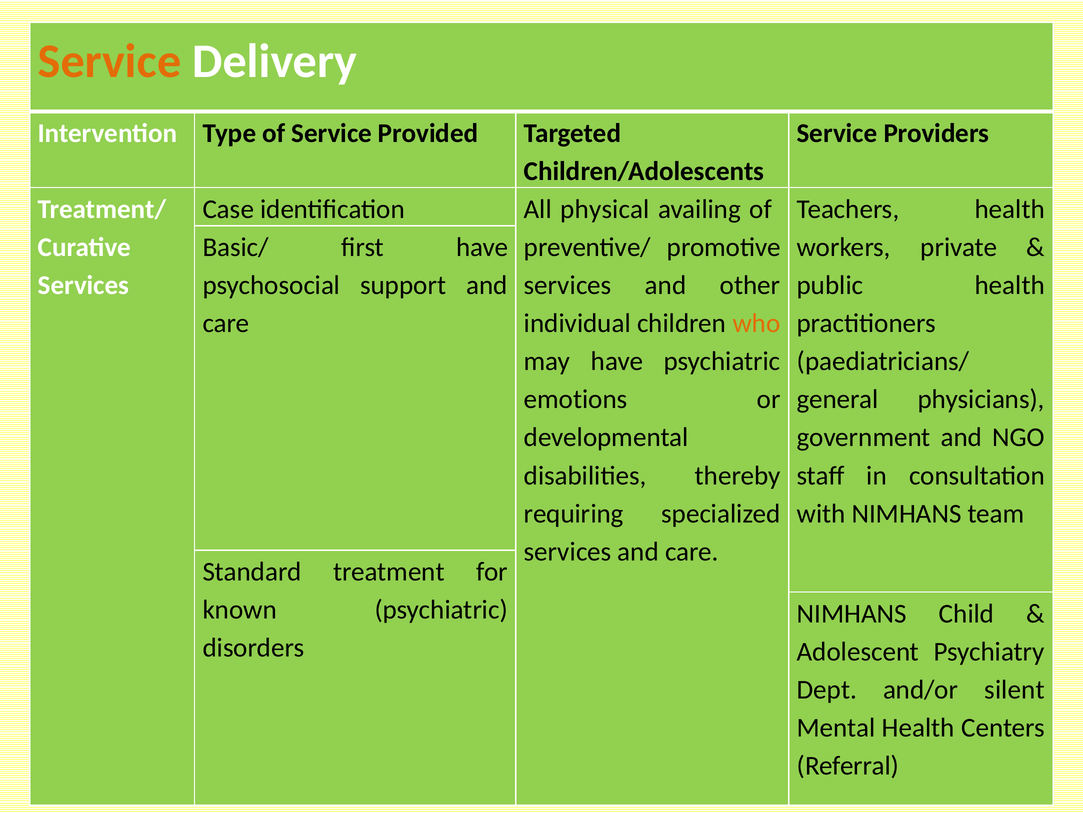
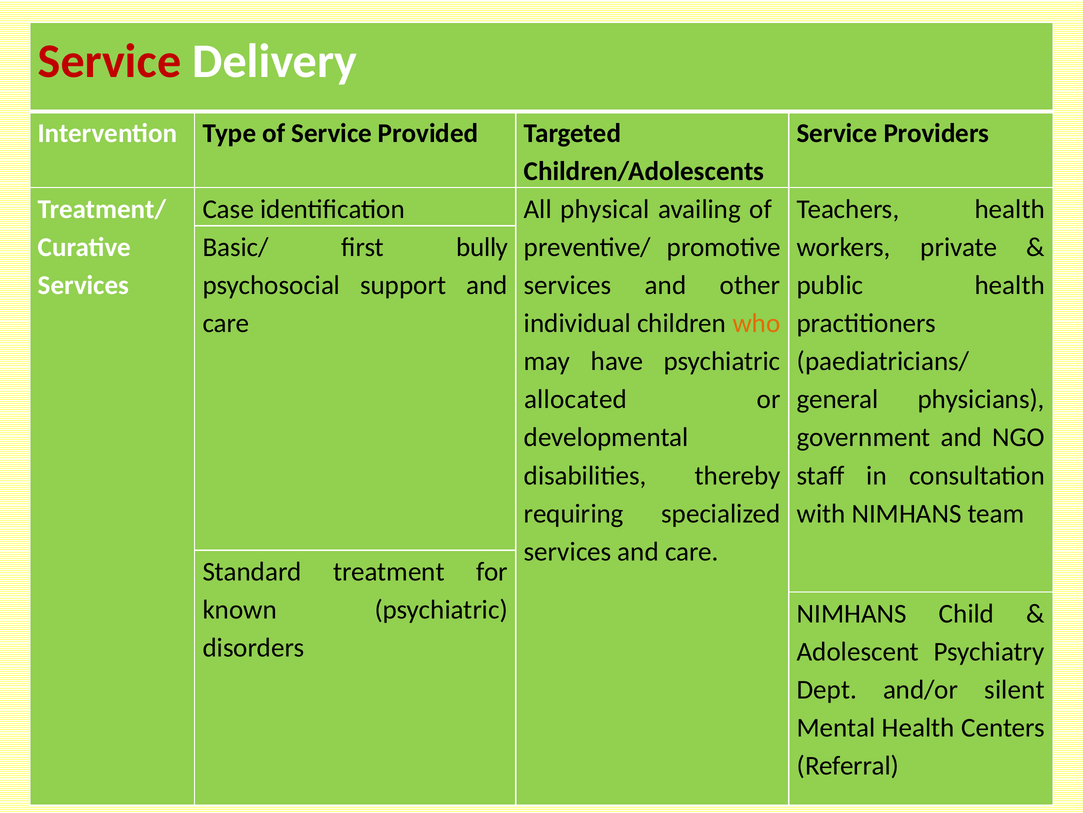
Service colour: orange -> red (110, 61)
first have: have -> bully (482, 247)
emotions: emotions -> allocated (576, 399)
